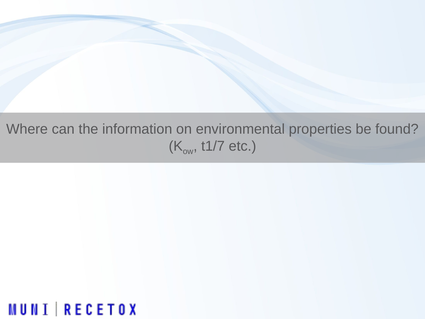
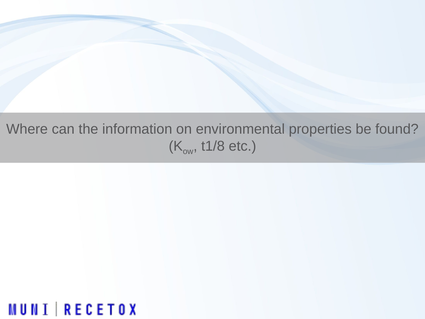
t1/7: t1/7 -> t1/8 (213, 146)
